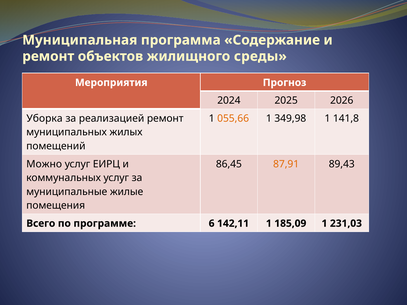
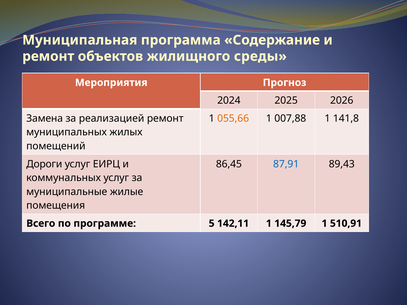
Уборка: Уборка -> Замена (45, 119)
349,98: 349,98 -> 007,88 (290, 119)
Можно: Можно -> Дороги (44, 164)
87,91 colour: orange -> blue (286, 164)
6: 6 -> 5 (212, 224)
185,09: 185,09 -> 145,79 (290, 224)
231,03: 231,03 -> 510,91 (346, 224)
